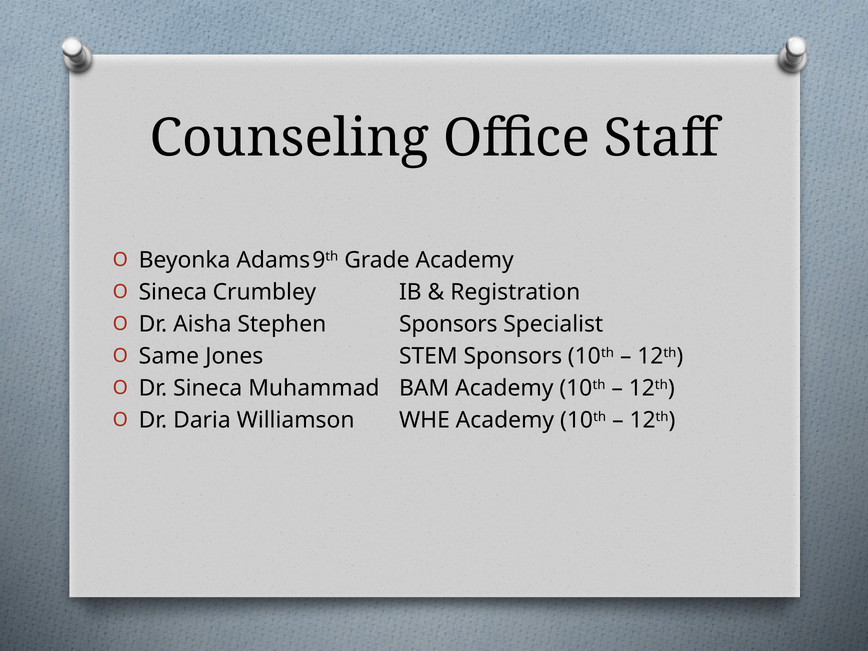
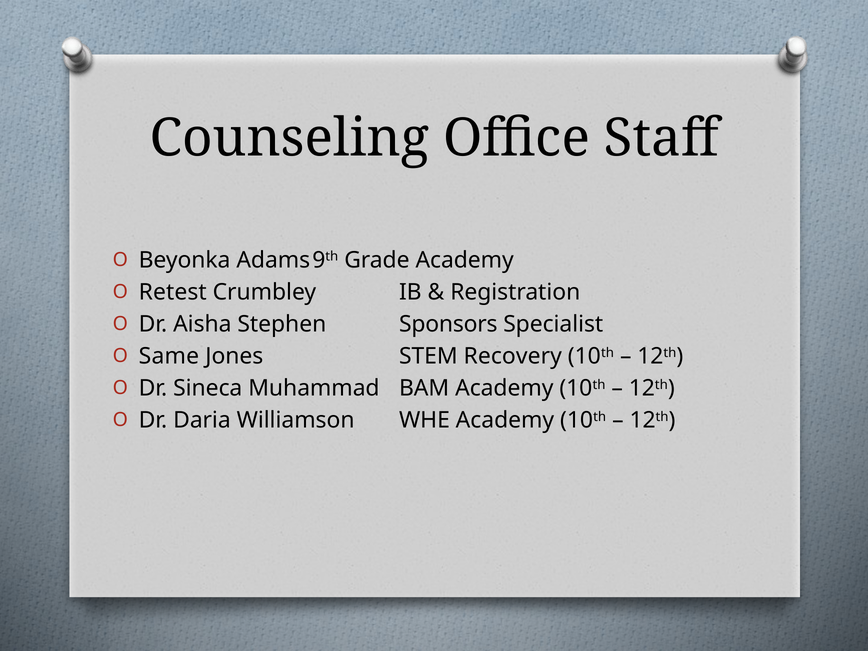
Sineca: Sineca -> Retest (173, 292)
STEM Sponsors: Sponsors -> Recovery (513, 356)
